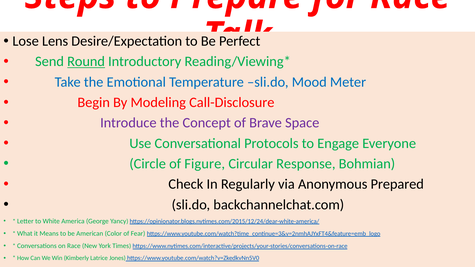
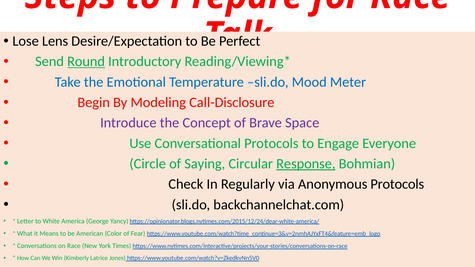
Figure: Figure -> Saying (205, 164)
Response underline: none -> present (306, 164)
Anonymous Prepared: Prepared -> Protocols (397, 184)
